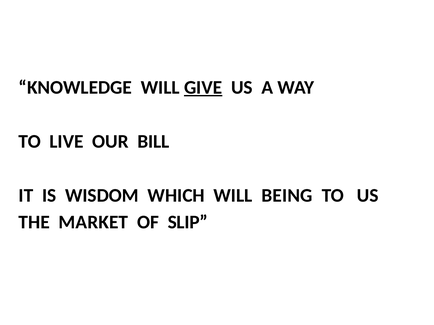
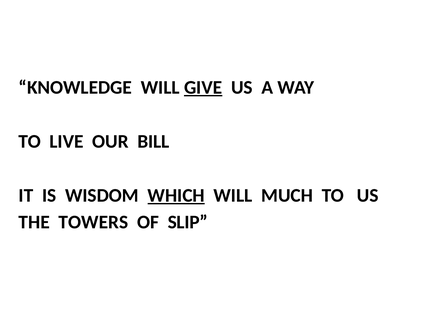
WHICH underline: none -> present (176, 196)
BEING: BEING -> MUCH (287, 196)
MARKET: MARKET -> TOWERS (93, 223)
